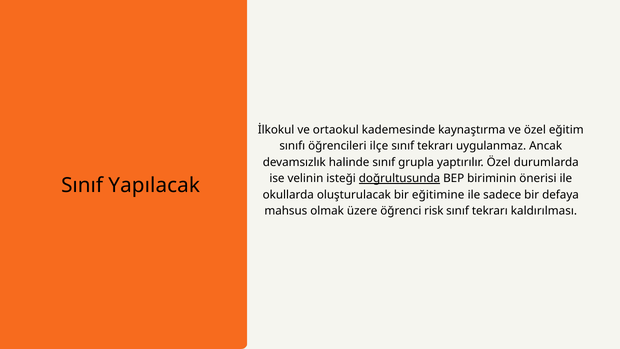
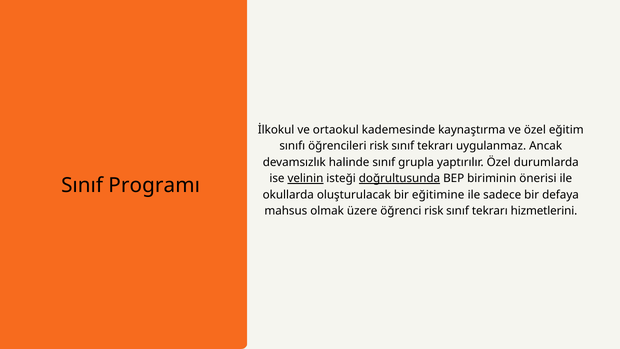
öğrencileri ilçe: ilçe -> risk (379, 146)
velinin underline: none -> present (305, 178)
Yapılacak: Yapılacak -> Programı (154, 185)
kaldırılması: kaldırılması -> hizmetlerini (544, 211)
